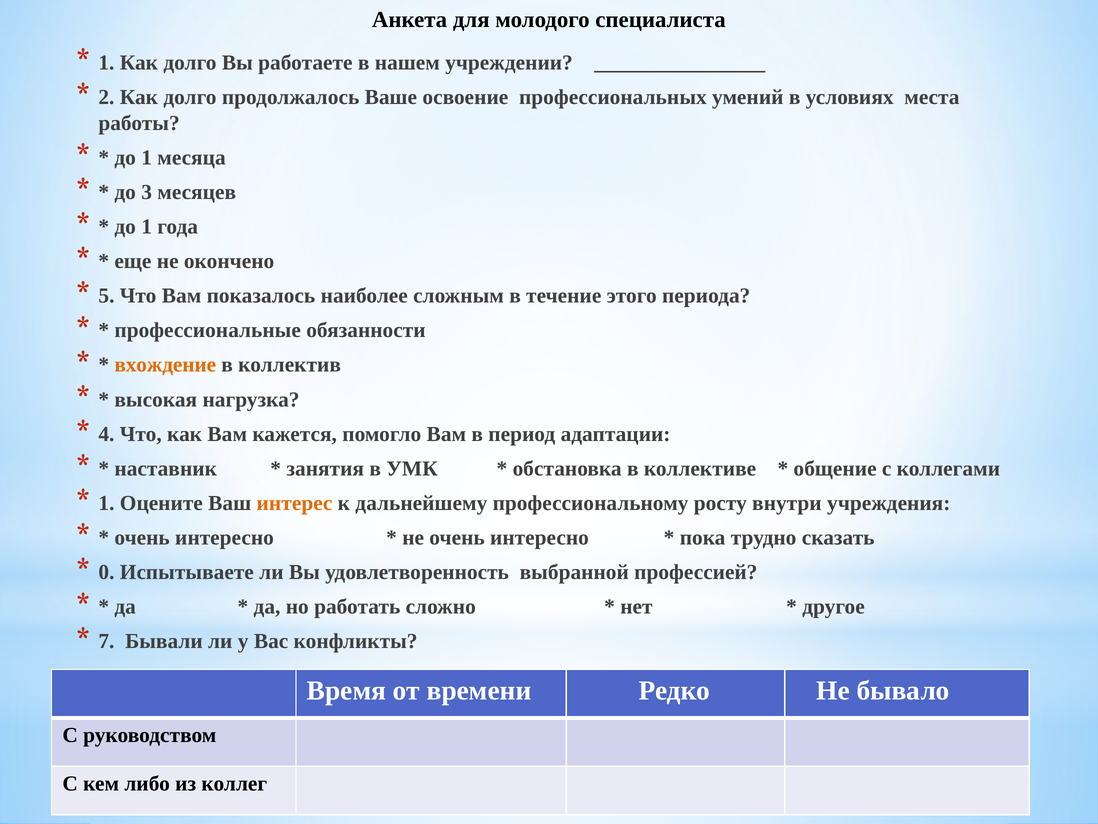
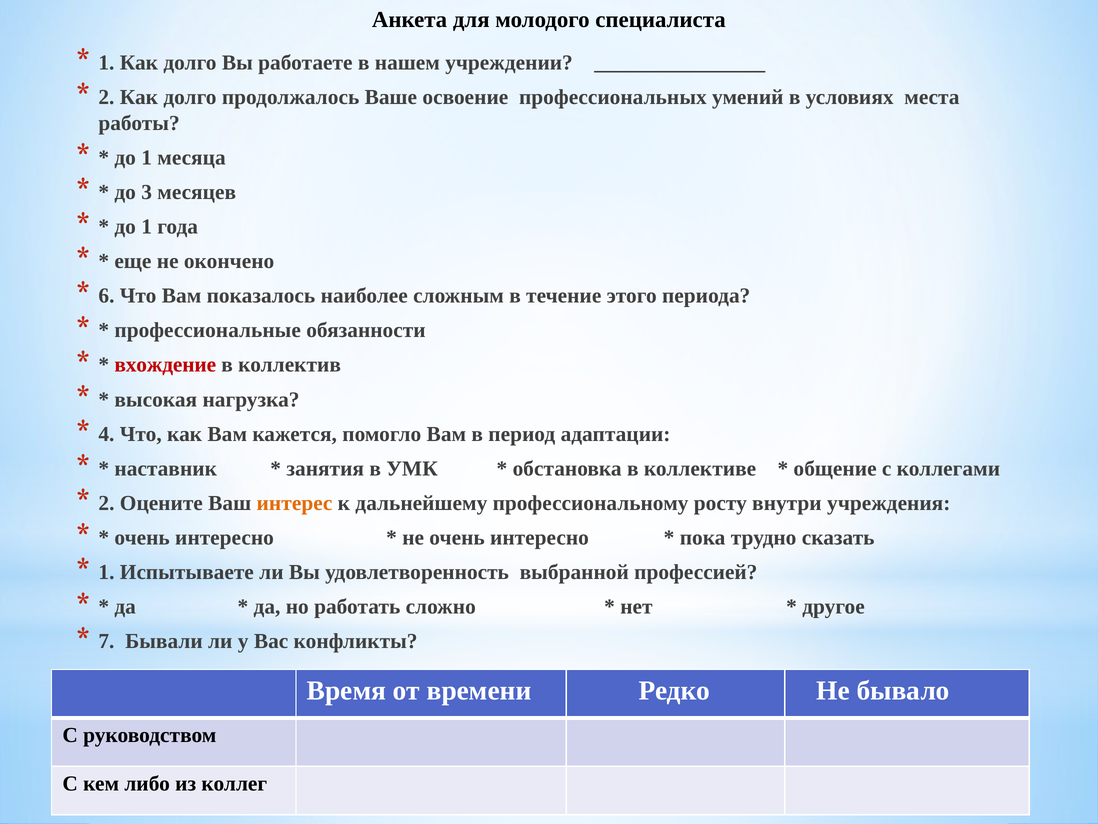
5: 5 -> 6 (106, 296)
вхождение colour: orange -> red (165, 365)
1: 1 -> 2 (106, 503)
0: 0 -> 1 (106, 572)
